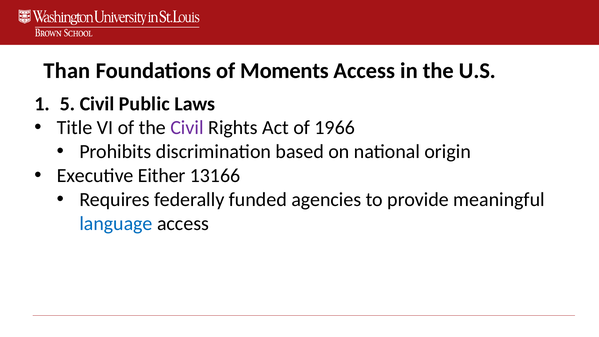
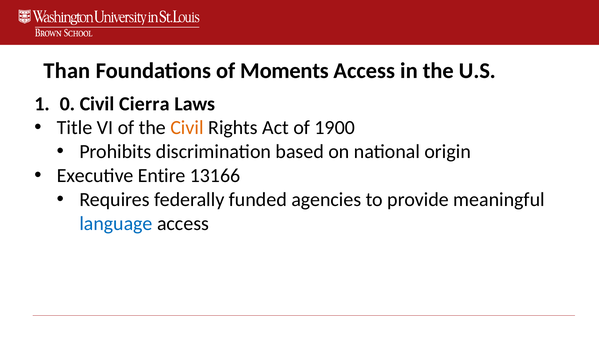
5: 5 -> 0 (68, 104)
Public: Public -> Cierra (144, 104)
Civil colour: purple -> orange (187, 128)
1966: 1966 -> 1900 (335, 128)
Either: Either -> Entire (162, 176)
